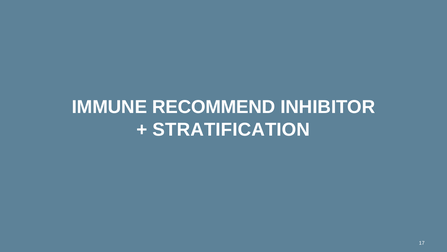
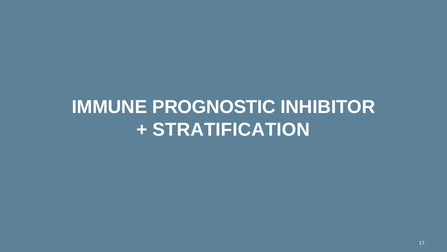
RECOMMEND: RECOMMEND -> PROGNOSTIC (214, 107)
